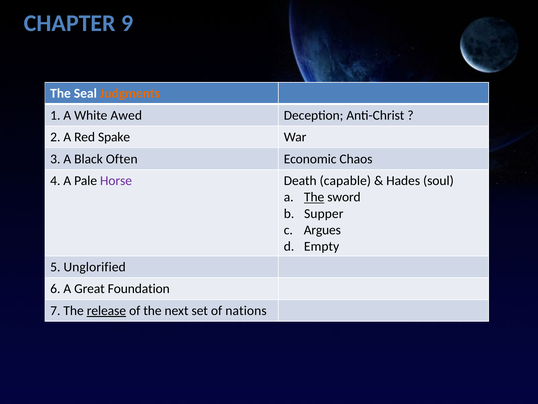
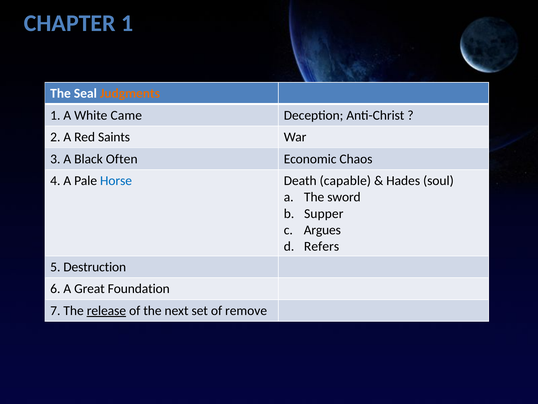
CHAPTER 9: 9 -> 1 (127, 23)
Awed: Awed -> Came (126, 115)
Spake: Spake -> Saints (114, 137)
Horse colour: purple -> blue (116, 181)
The underline: present -> none (314, 197)
Empty: Empty -> Refers (322, 246)
Unglorified: Unglorified -> Destruction (95, 267)
nations: nations -> remove (246, 310)
